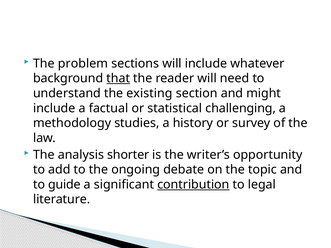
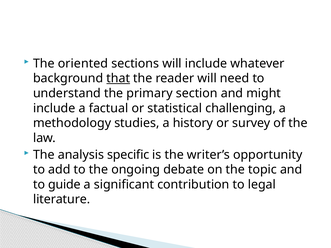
problem: problem -> oriented (83, 64)
existing: existing -> primary (150, 93)
shorter: shorter -> specific (128, 155)
contribution underline: present -> none (193, 185)
